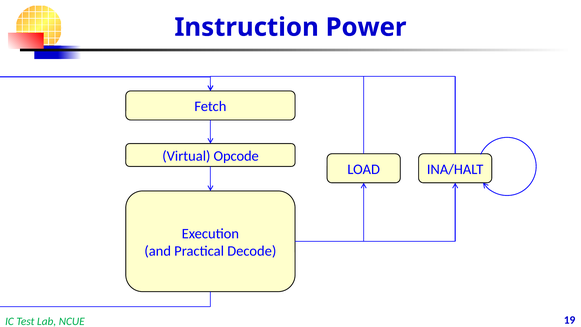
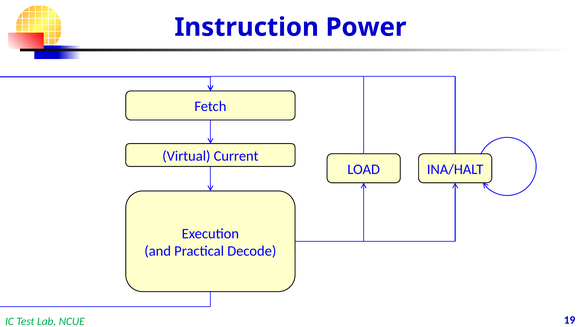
Opcode: Opcode -> Current (236, 156)
